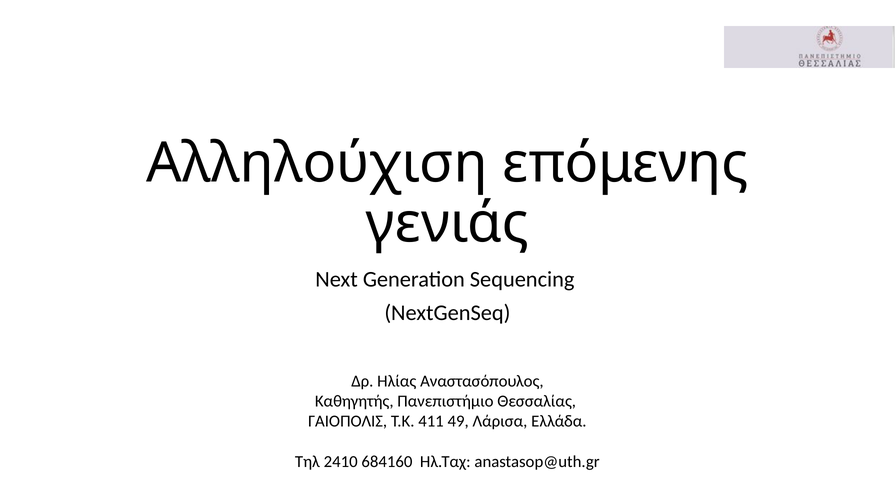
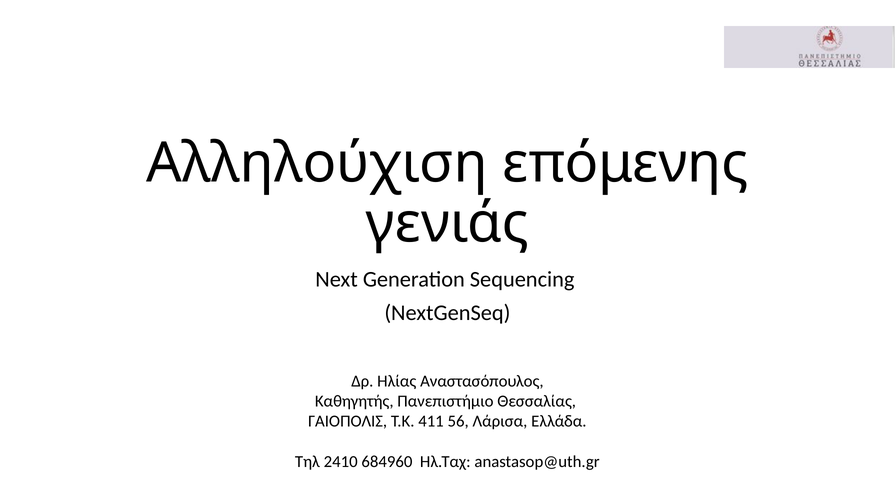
49: 49 -> 56 (458, 422)
684160: 684160 -> 684960 (387, 462)
